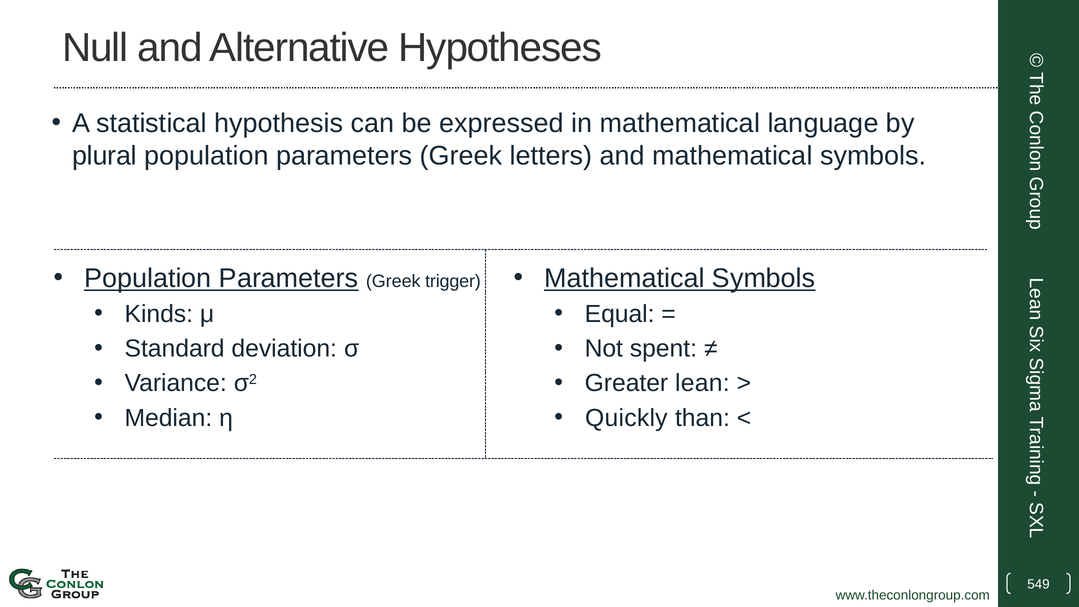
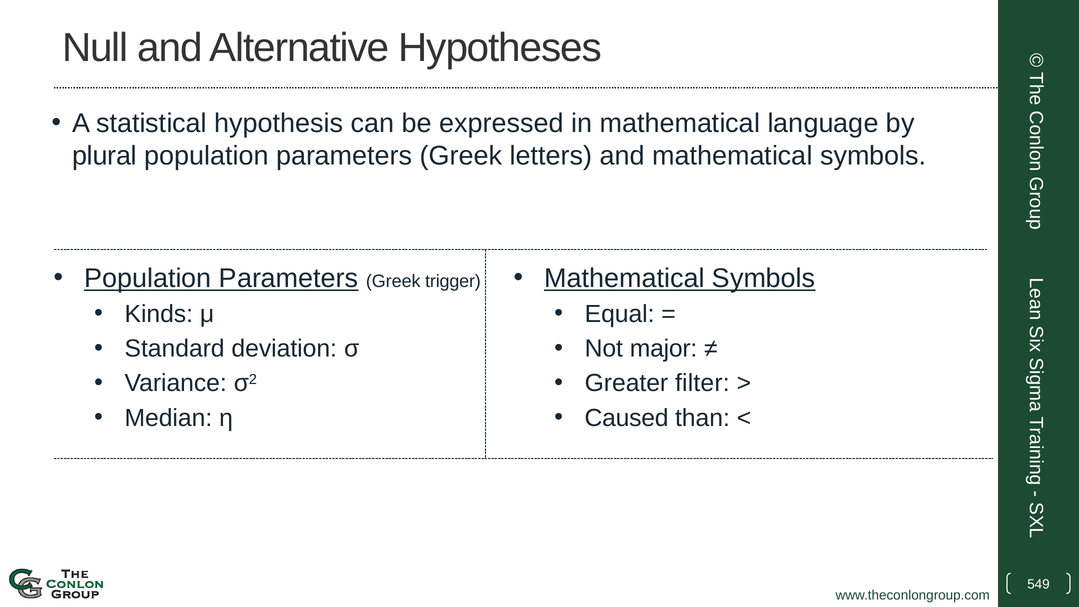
spent: spent -> major (664, 349)
lean: lean -> filter (702, 383)
Quickly: Quickly -> Caused (627, 418)
